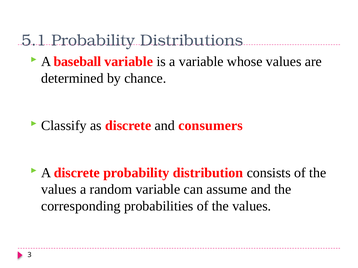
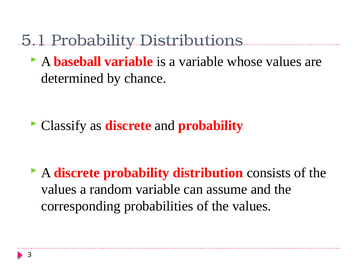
and consumers: consumers -> probability (211, 126)
